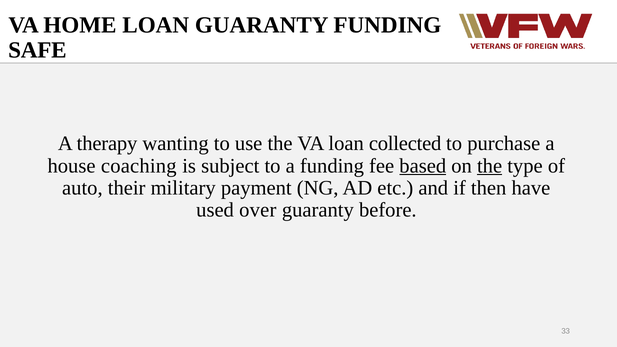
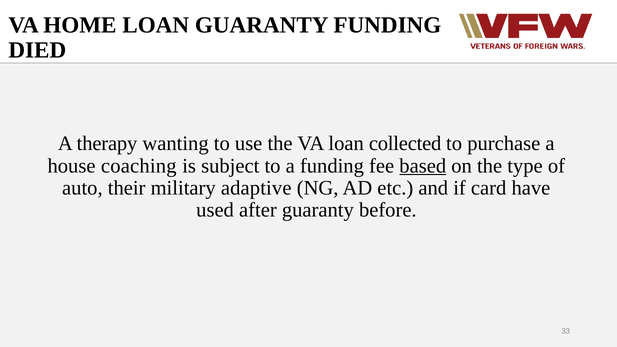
SAFE: SAFE -> DIED (37, 50)
the underline: present -> none (490, 166)
payment: payment -> adaptive (256, 188)
then: then -> card (489, 188)
over: over -> after (258, 210)
